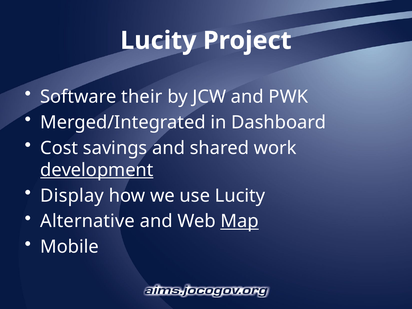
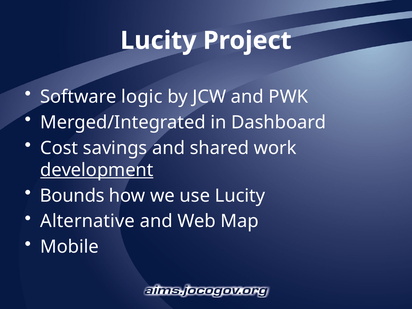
their: their -> logic (142, 97)
Display: Display -> Bounds (72, 196)
Map underline: present -> none (240, 221)
